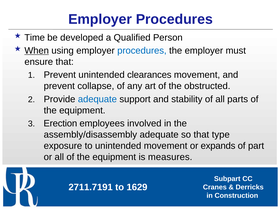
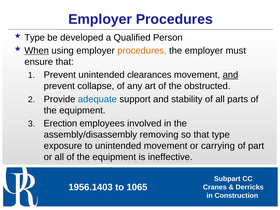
Time: Time -> Type (35, 38)
procedures colour: blue -> orange (142, 51)
and underline: none -> present (230, 75)
assembly/disassembly adequate: adequate -> removing (159, 135)
expands: expands -> carrying (218, 146)
measures: measures -> ineffective (170, 157)
2711.7191: 2711.7191 -> 1956.1403 (91, 187)
1629: 1629 -> 1065 (137, 187)
